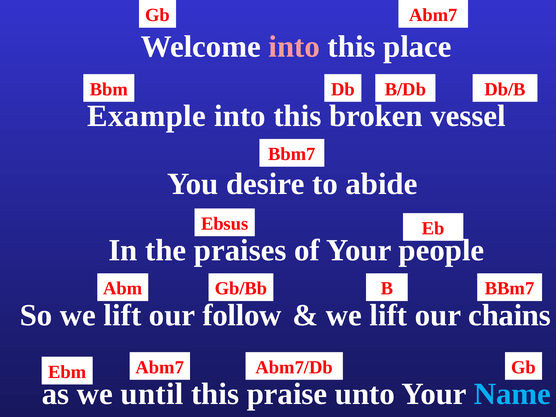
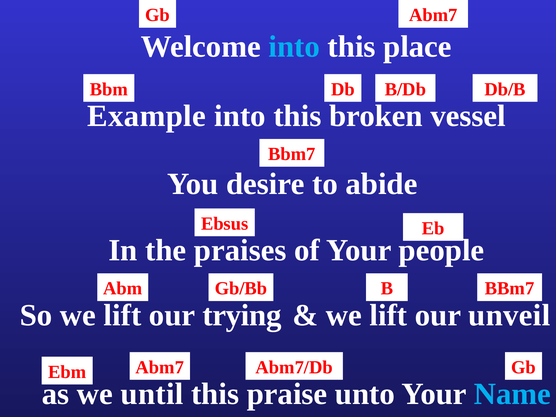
into colour: pink -> light blue (294, 47)
follow: follow -> trying (242, 315)
chains: chains -> unveil (509, 315)
